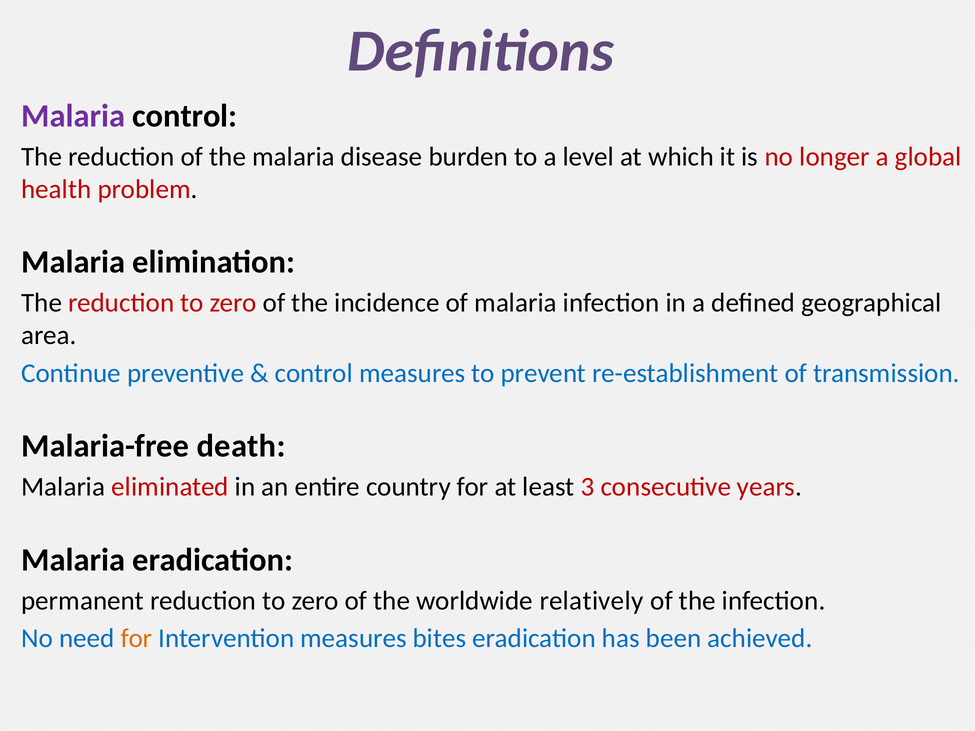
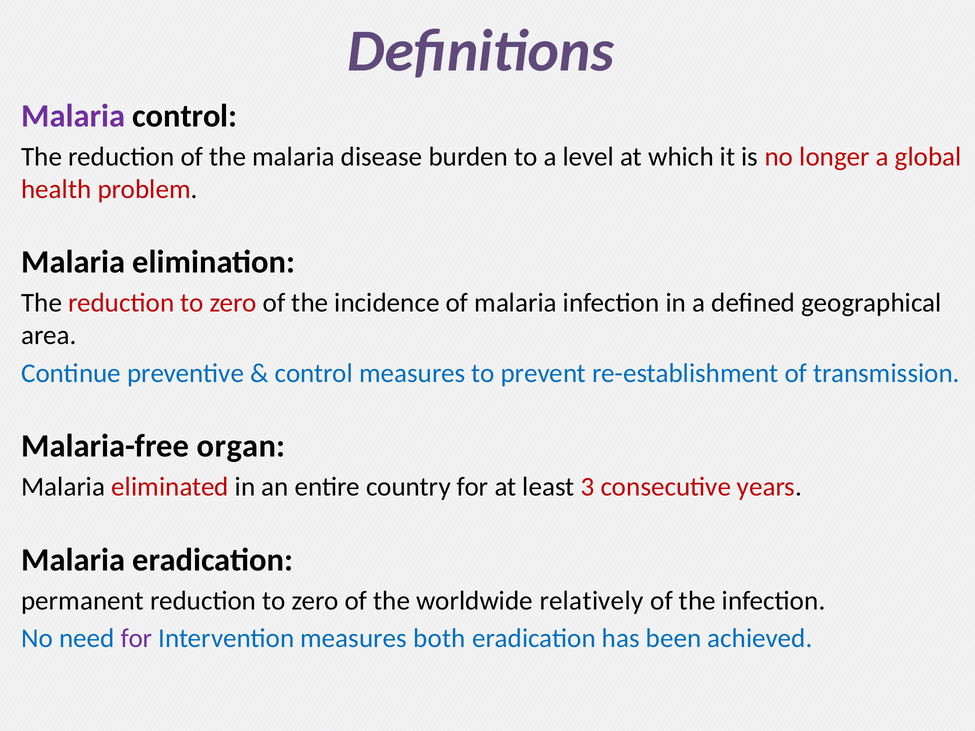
death: death -> organ (241, 446)
for colour: orange -> purple (137, 639)
bites: bites -> both (439, 639)
